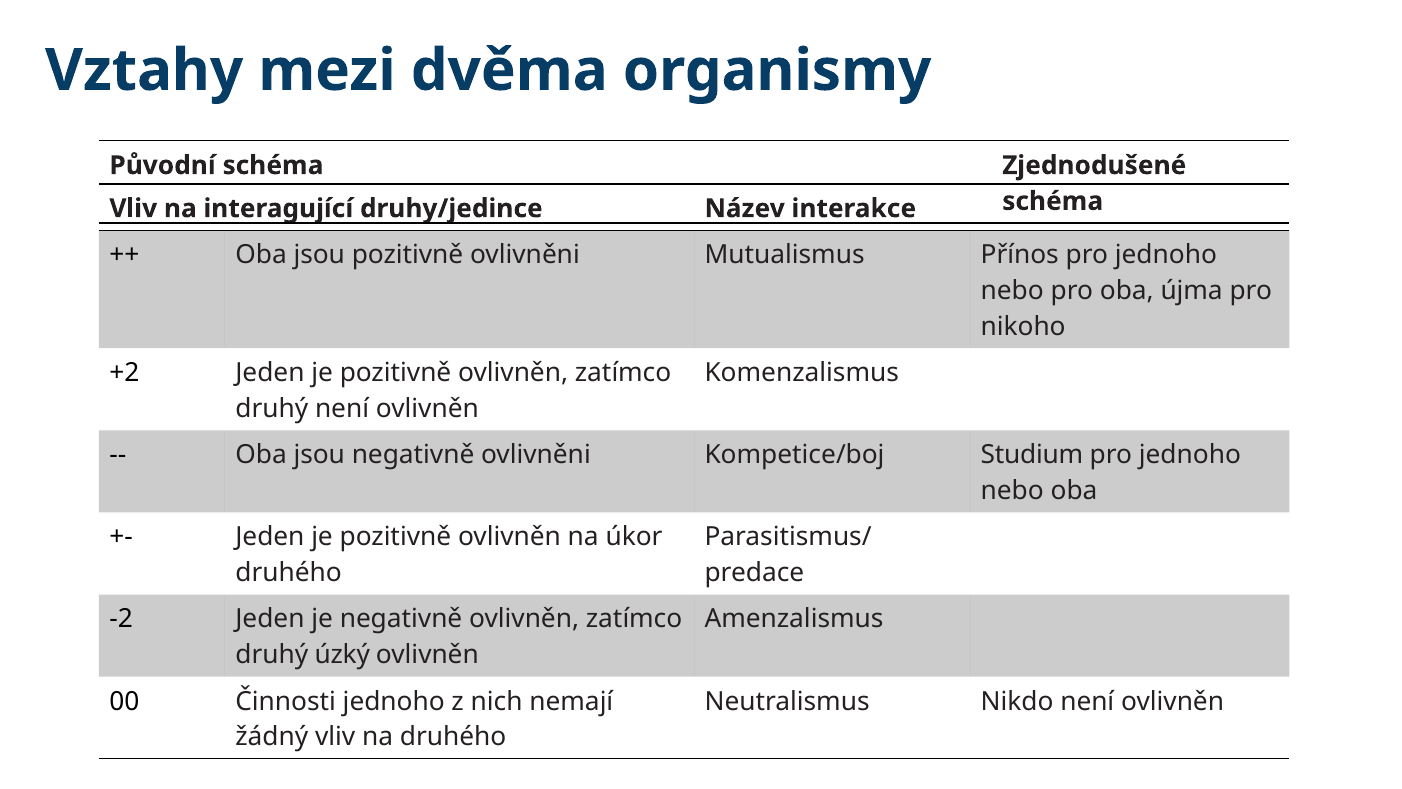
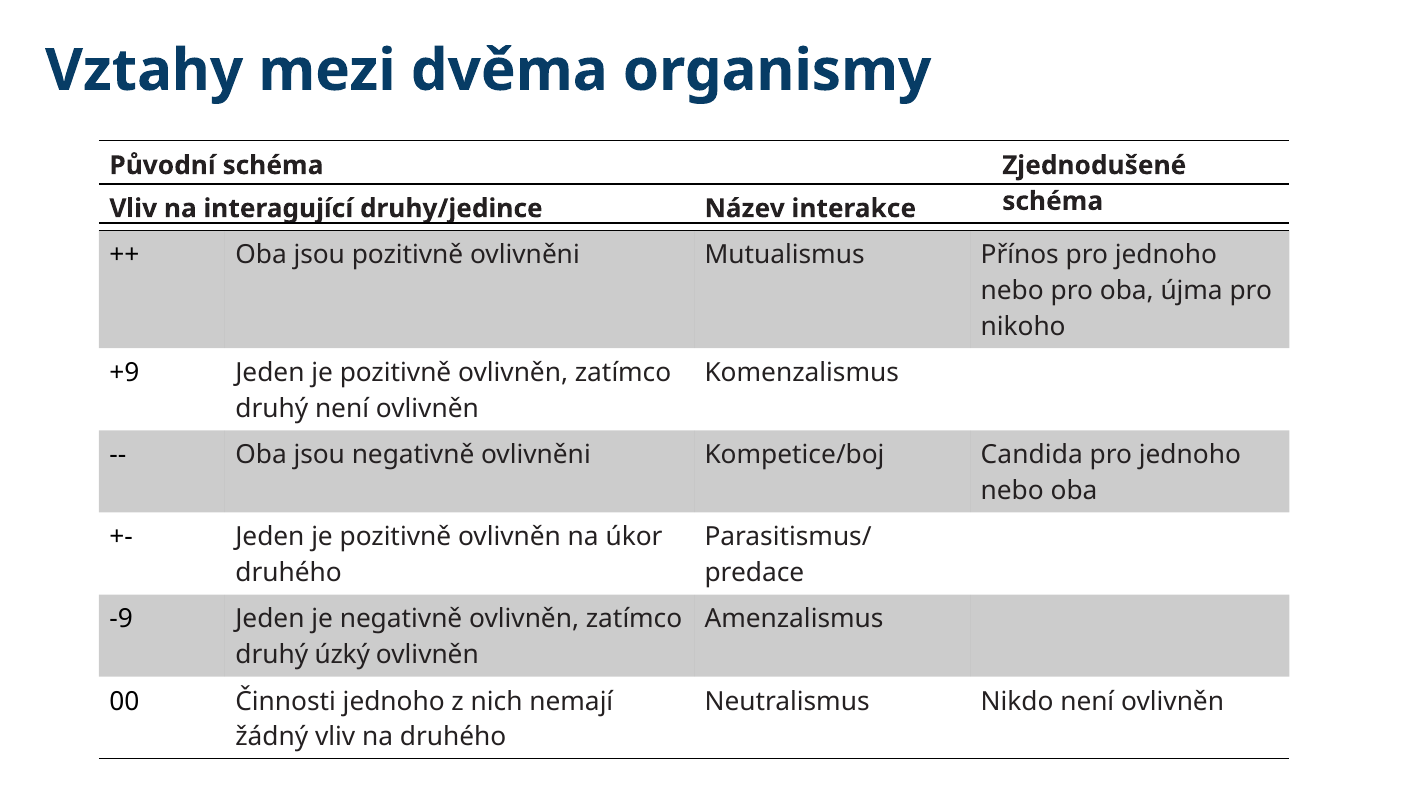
+2: +2 -> +9 (124, 373)
Studium: Studium -> Candida (1032, 455)
-2: -2 -> -9 (121, 619)
